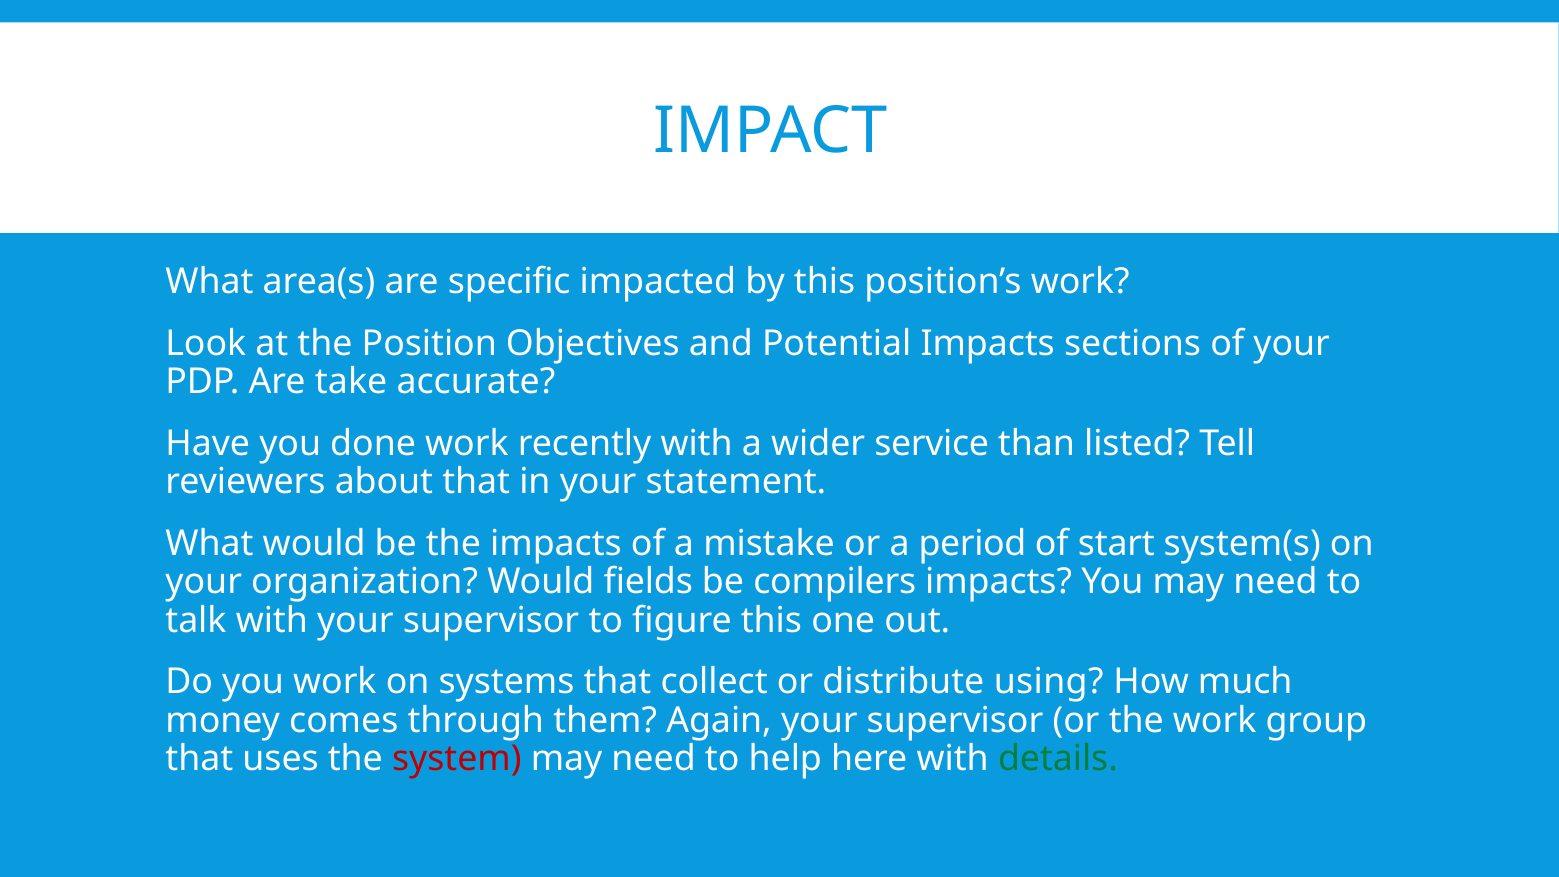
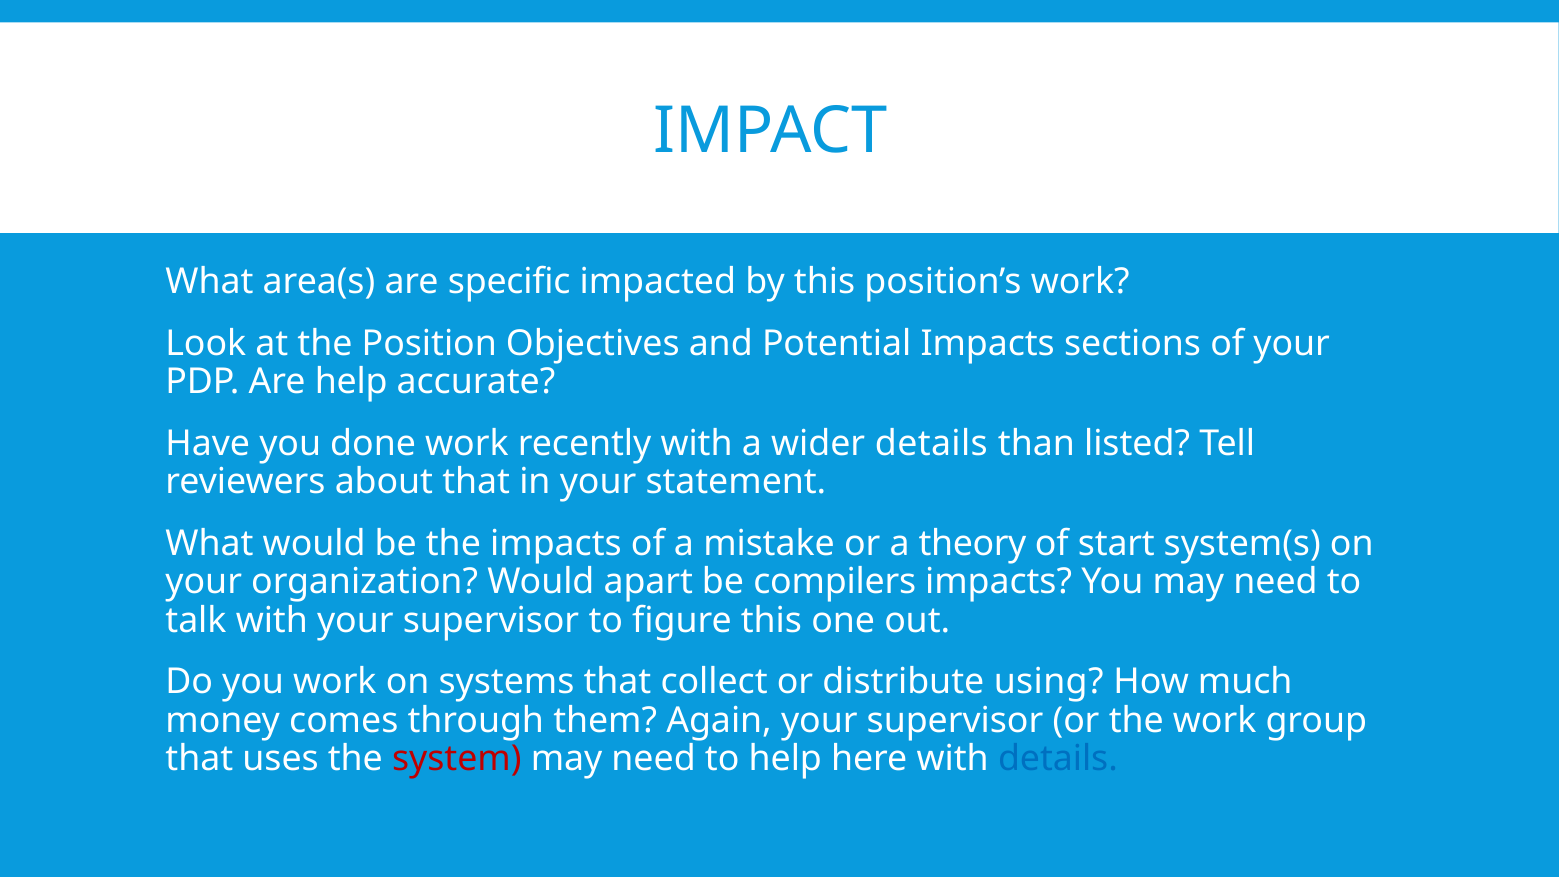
Are take: take -> help (351, 382)
wider service: service -> details (931, 443)
period: period -> theory (972, 543)
fields: fields -> apart (648, 582)
details colour: green -> blue (1058, 759)
